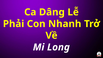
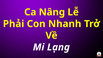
Dâng: Dâng -> Nâng (52, 12)
Long: Long -> Lạng (58, 47)
